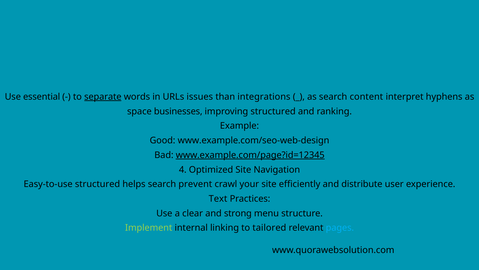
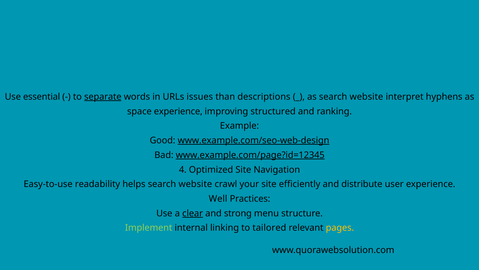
integrations: integrations -> descriptions (264, 97)
as search content: content -> website (366, 97)
space businesses: businesses -> experience (178, 111)
www.example.com/seo-web-design underline: none -> present (254, 140)
Easy-to-use structured: structured -> readability (98, 184)
helps search prevent: prevent -> website (195, 184)
Text: Text -> Well (218, 198)
clear underline: none -> present (193, 213)
pages colour: light blue -> yellow (340, 228)
